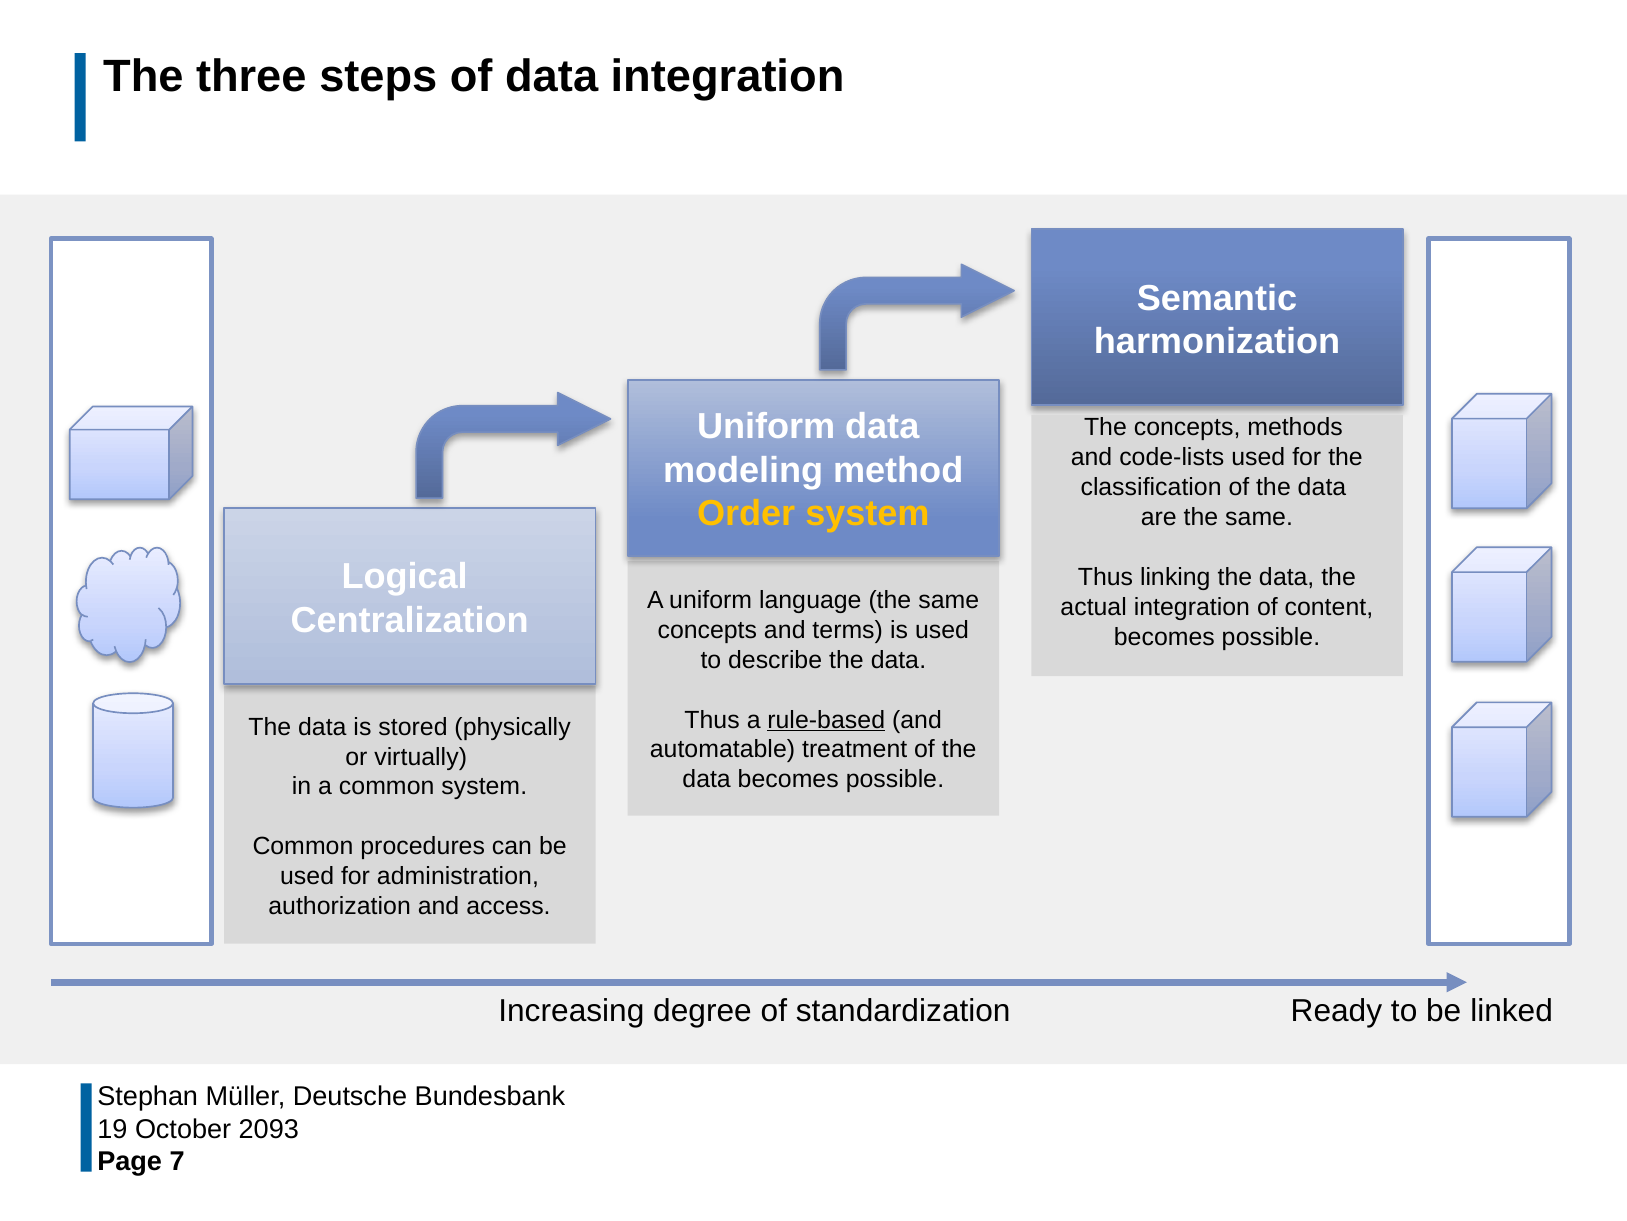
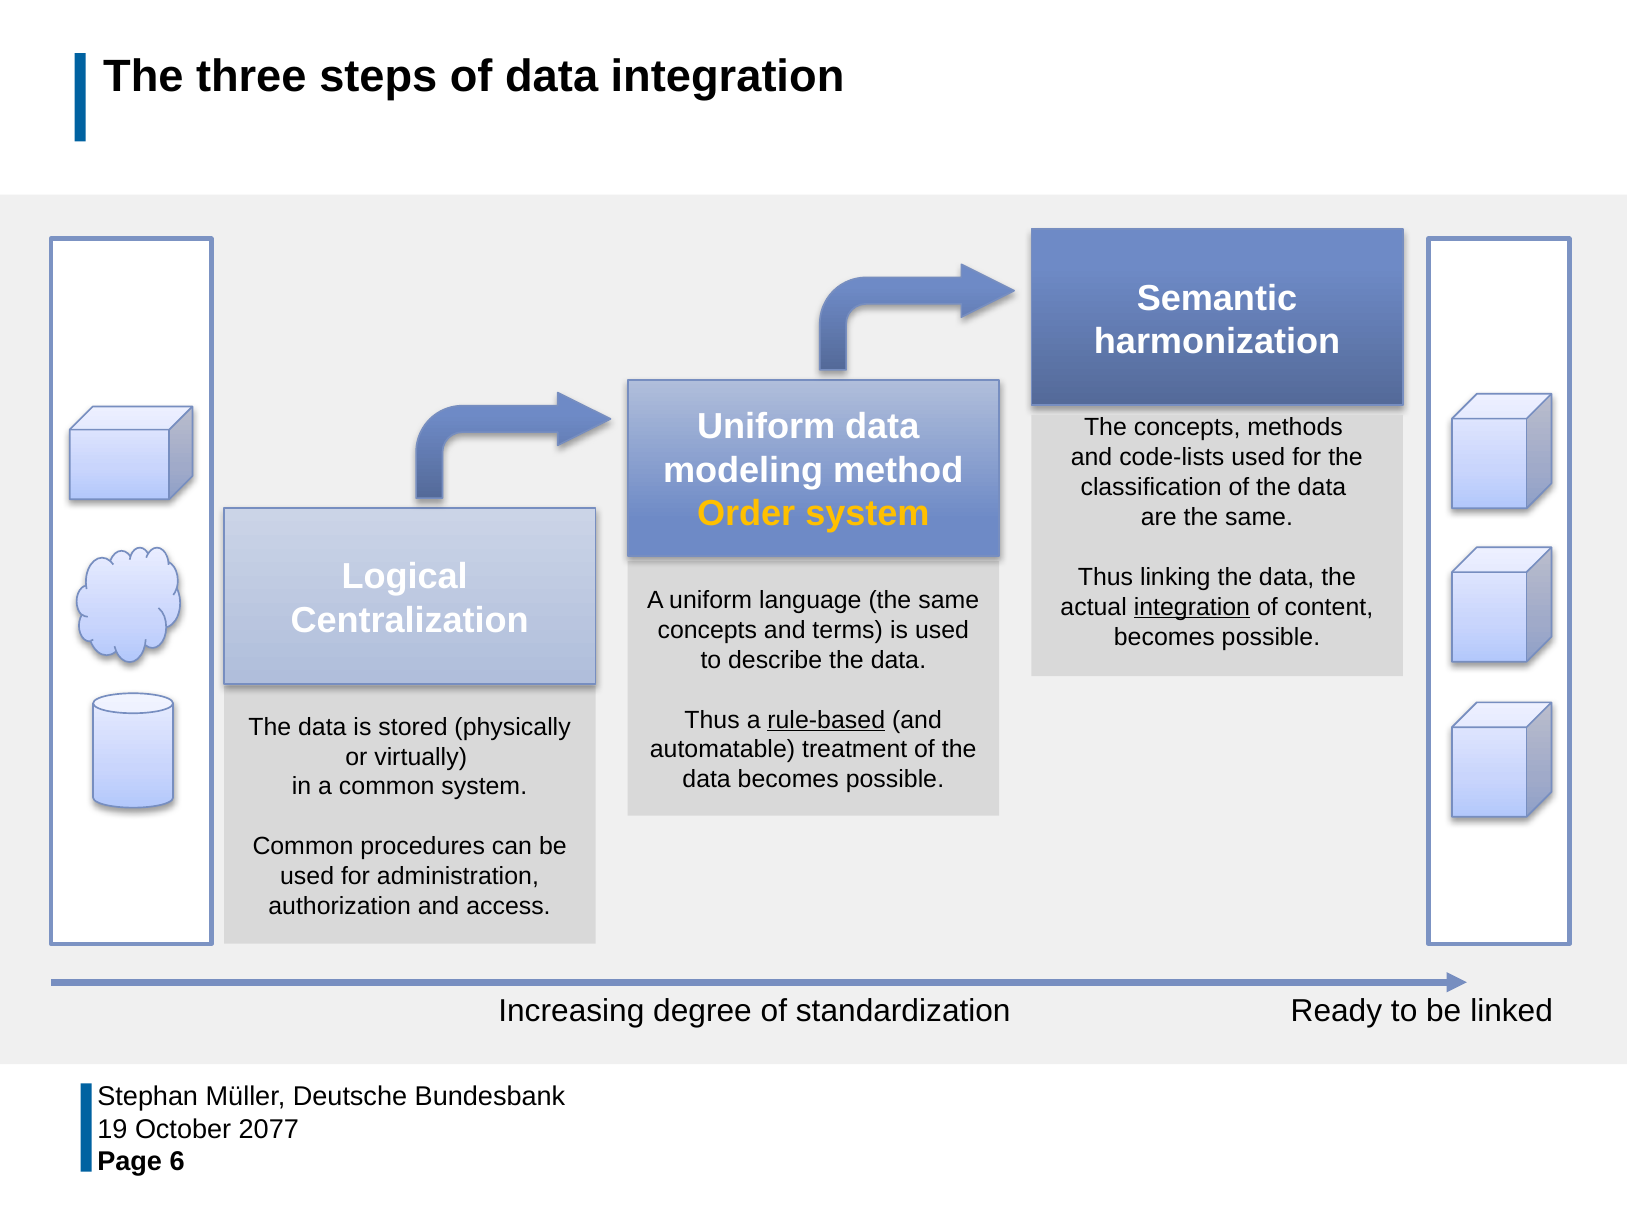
integration underline: none -> present (1192, 607)
2093: 2093 -> 2077 (269, 1129)
7: 7 -> 6 (177, 1161)
